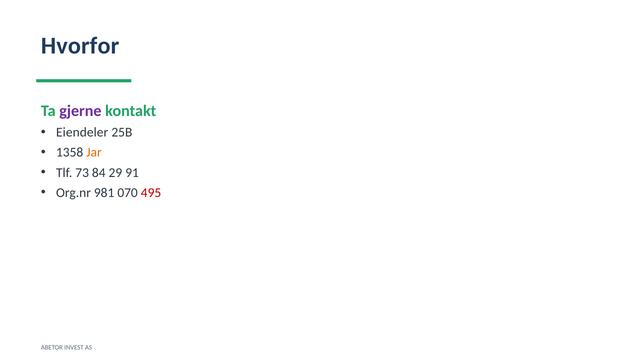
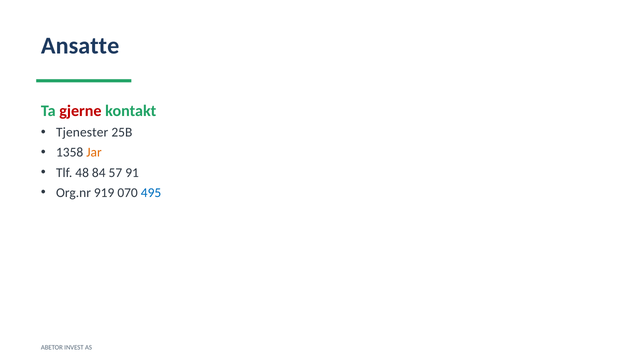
Hvorfor: Hvorfor -> Ansatte (80, 46)
gjerne colour: purple -> red (80, 111)
Eiendeler: Eiendeler -> Tjenester (82, 132)
73: 73 -> 48 (82, 173)
29: 29 -> 57 (115, 173)
981: 981 -> 919 (104, 193)
495 colour: red -> blue (151, 193)
